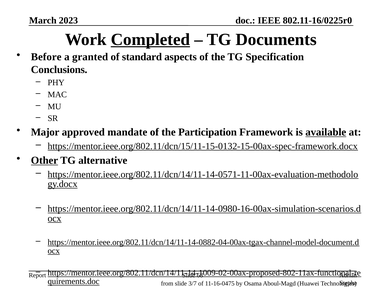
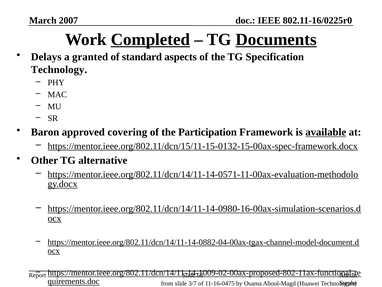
2023: 2023 -> 2007 (68, 20)
Documents underline: none -> present (276, 39)
Before: Before -> Delays (46, 57)
Conclusions: Conclusions -> Technology (59, 70)
Major: Major -> Baron (45, 132)
mandate: mandate -> covering (127, 132)
Other underline: present -> none (44, 160)
